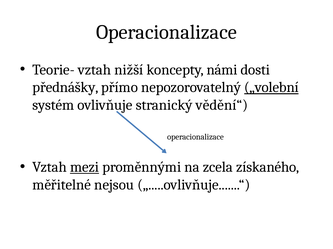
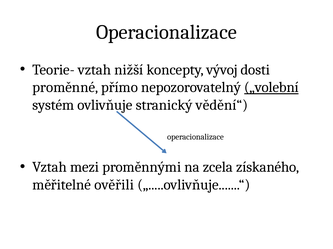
námi: námi -> vývoj (222, 70)
přednášky: přednášky -> proměnné (65, 88)
mezi underline: present -> none (85, 168)
nejsou: nejsou -> ověřili (114, 185)
